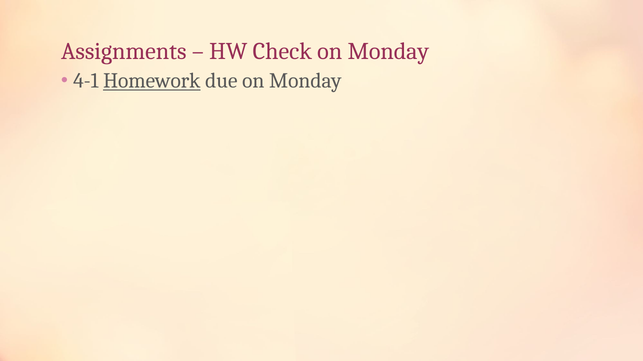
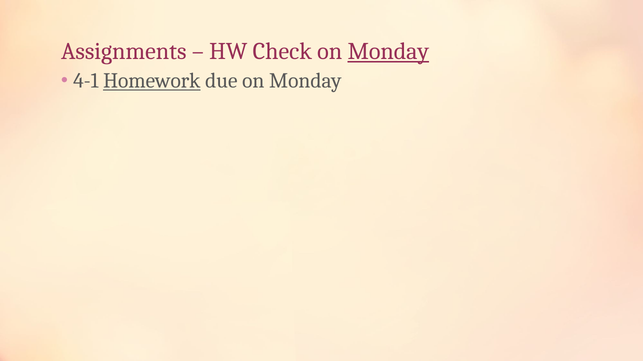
Monday underline: none -> present (388, 52)
